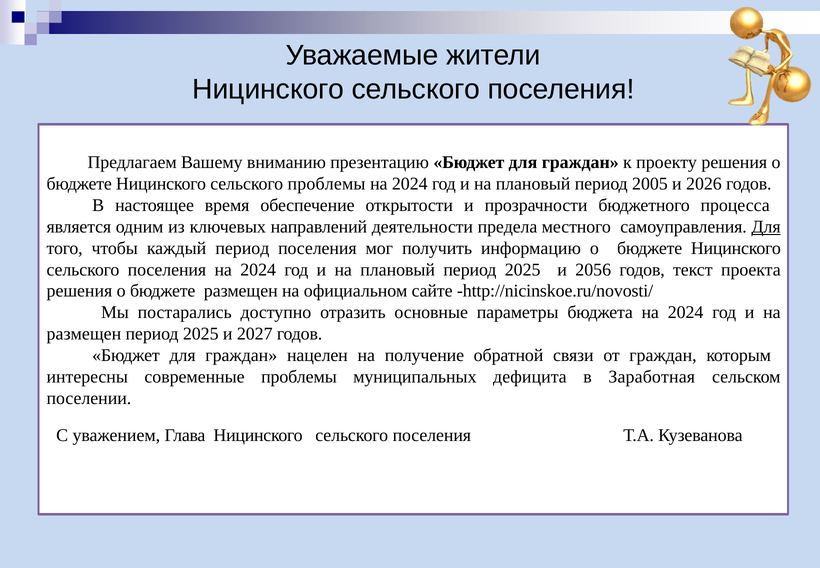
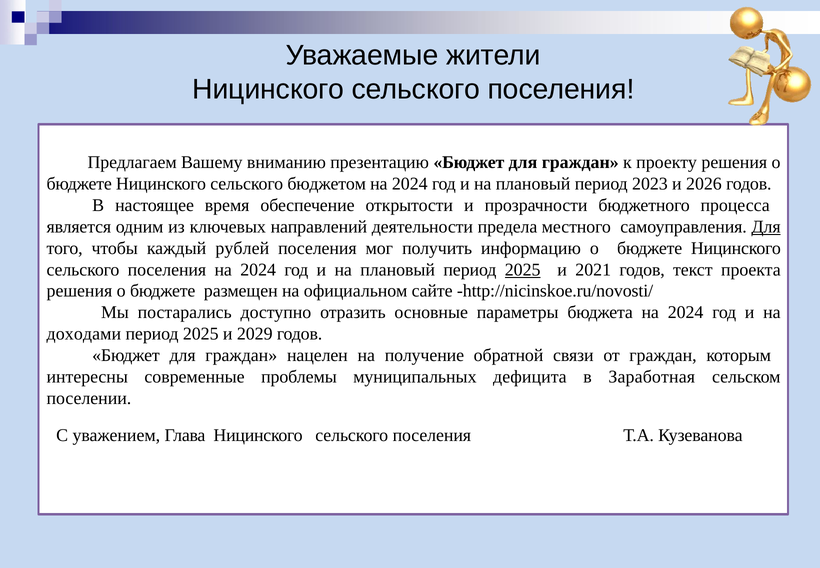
сельского проблемы: проблемы -> бюджетом (327, 184)
2005: 2005 -> 2023 (650, 184)
каждый период: период -> рублей (242, 248)
2025 underline: none -> present (523, 269)
2056: 2056 -> 2021 (593, 269)
размещен: размещен -> доходами (84, 334)
2027: 2027 -> 2029 (255, 334)
